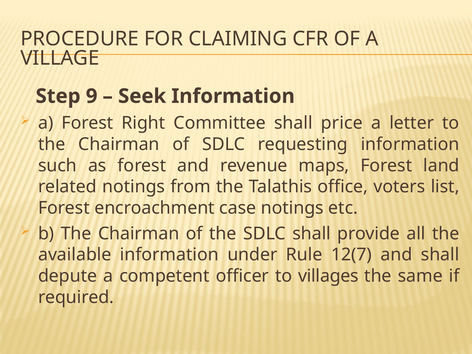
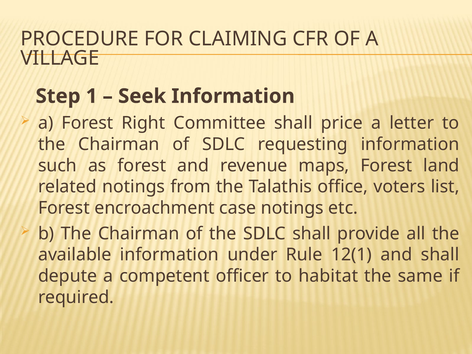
9: 9 -> 1 (92, 96)
12(7: 12(7 -> 12(1 (352, 255)
villages: villages -> habitat (328, 276)
